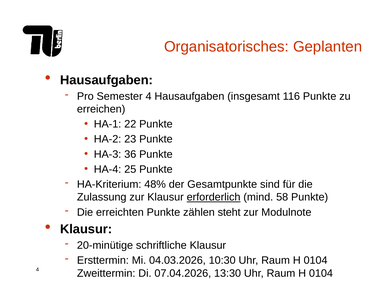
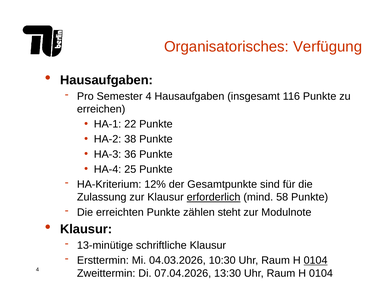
Geplanten: Geplanten -> Verfügung (328, 47)
23: 23 -> 38 (130, 139)
48%: 48% -> 12% (155, 184)
20-minütige: 20-minütige -> 13-minütige (105, 245)
0104 underline: none -> present (316, 260)
